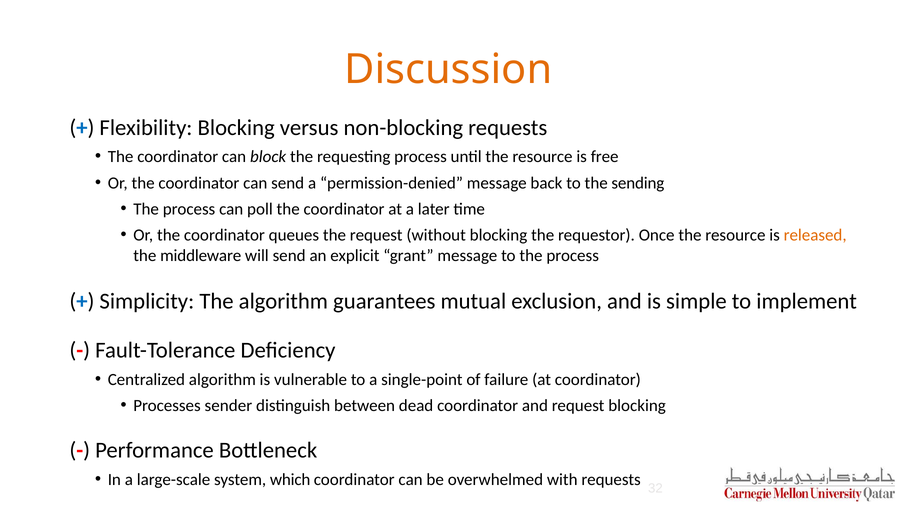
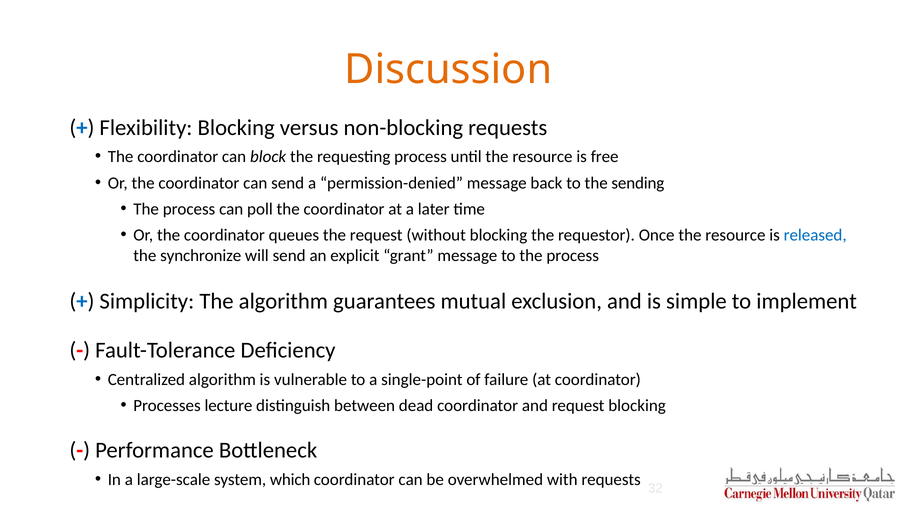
released colour: orange -> blue (815, 235)
middleware: middleware -> synchronize (201, 255)
sender: sender -> lecture (228, 405)
